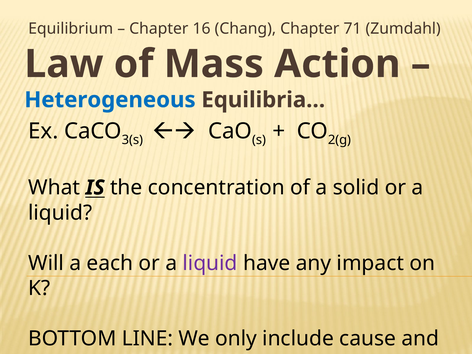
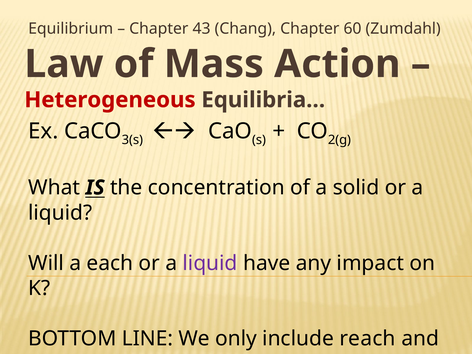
16: 16 -> 43 (202, 29)
71: 71 -> 60 (352, 29)
Heterogeneous colour: blue -> red (110, 100)
cause: cause -> reach (368, 339)
